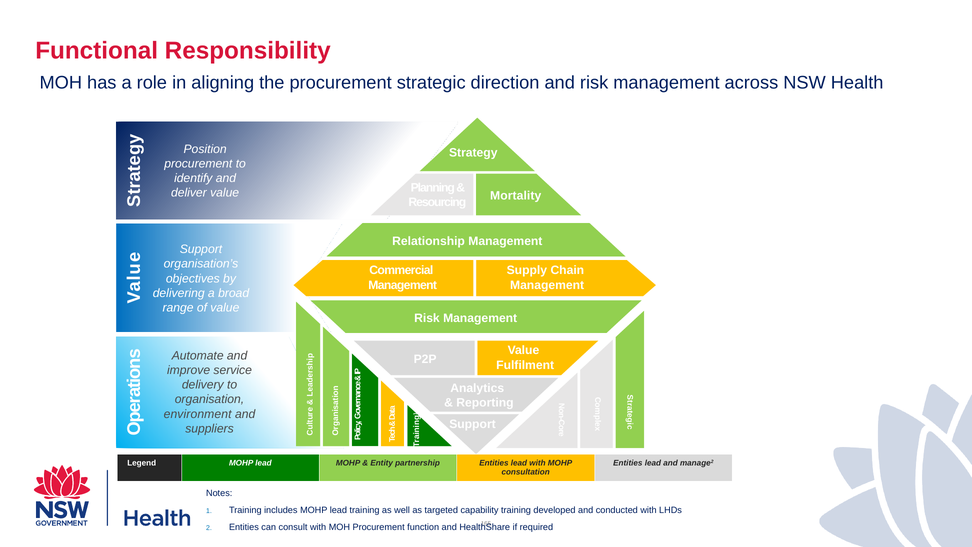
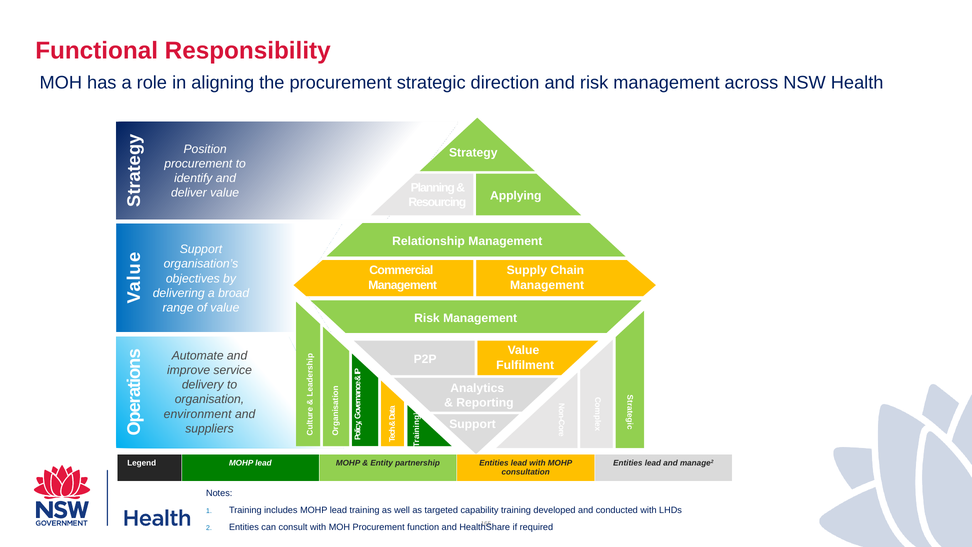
Mortality: Mortality -> Applying (516, 196)
